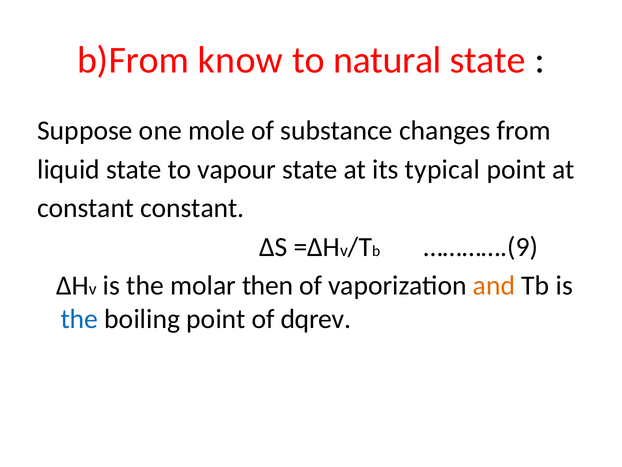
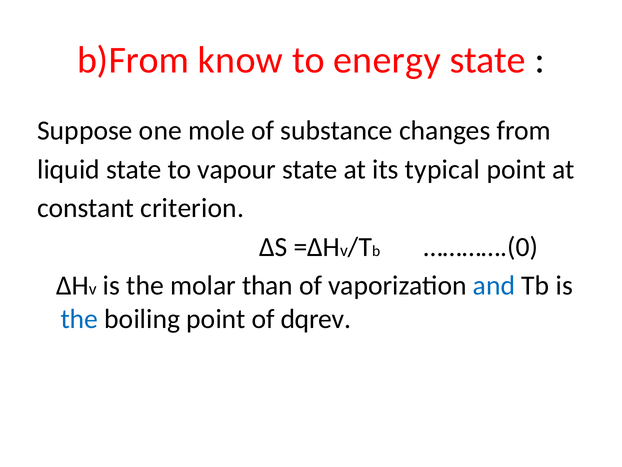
natural: natural -> energy (387, 60)
constant constant: constant -> criterion (192, 208)
………….(9: ………….(9 -> ………….(0 (481, 247)
then: then -> than (268, 285)
and colour: orange -> blue (494, 285)
